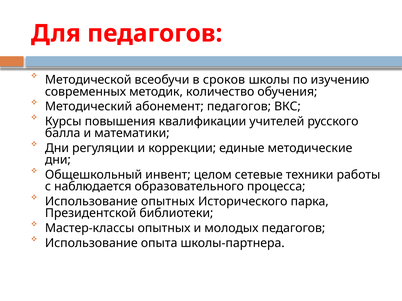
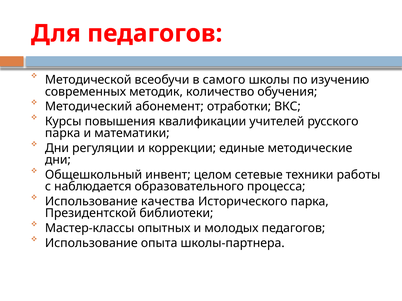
сроков: сроков -> самого (224, 80)
абонемент педагогов: педагогов -> отработки (239, 107)
балла: балла -> парка (63, 133)
Использование опытных: опытных -> качества (168, 202)
